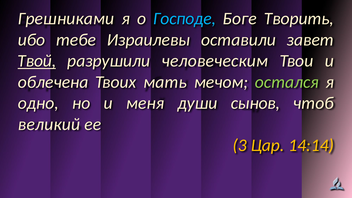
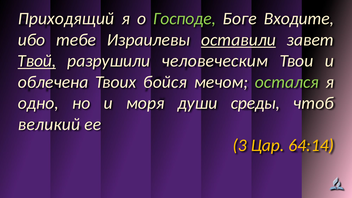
Грешниками: Грешниками -> Приходящий (66, 19)
Господе colour: light blue -> light green (184, 19)
Творить: Творить -> Входите (299, 19)
оставили underline: none -> present (238, 40)
мать: мать -> бойся (165, 82)
меня: меня -> моря (145, 103)
сынов: сынов -> среды (255, 103)
14:14: 14:14 -> 64:14 (311, 145)
